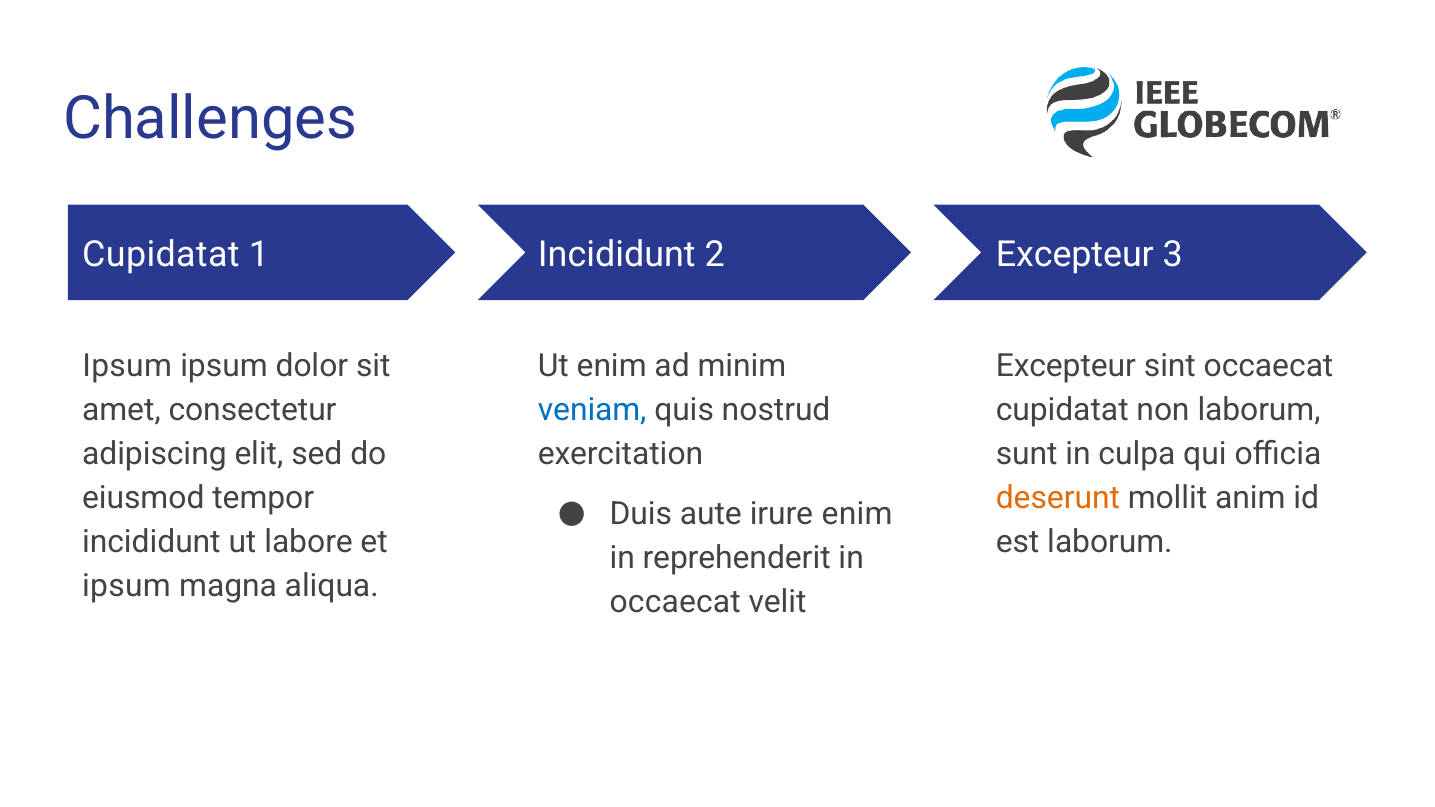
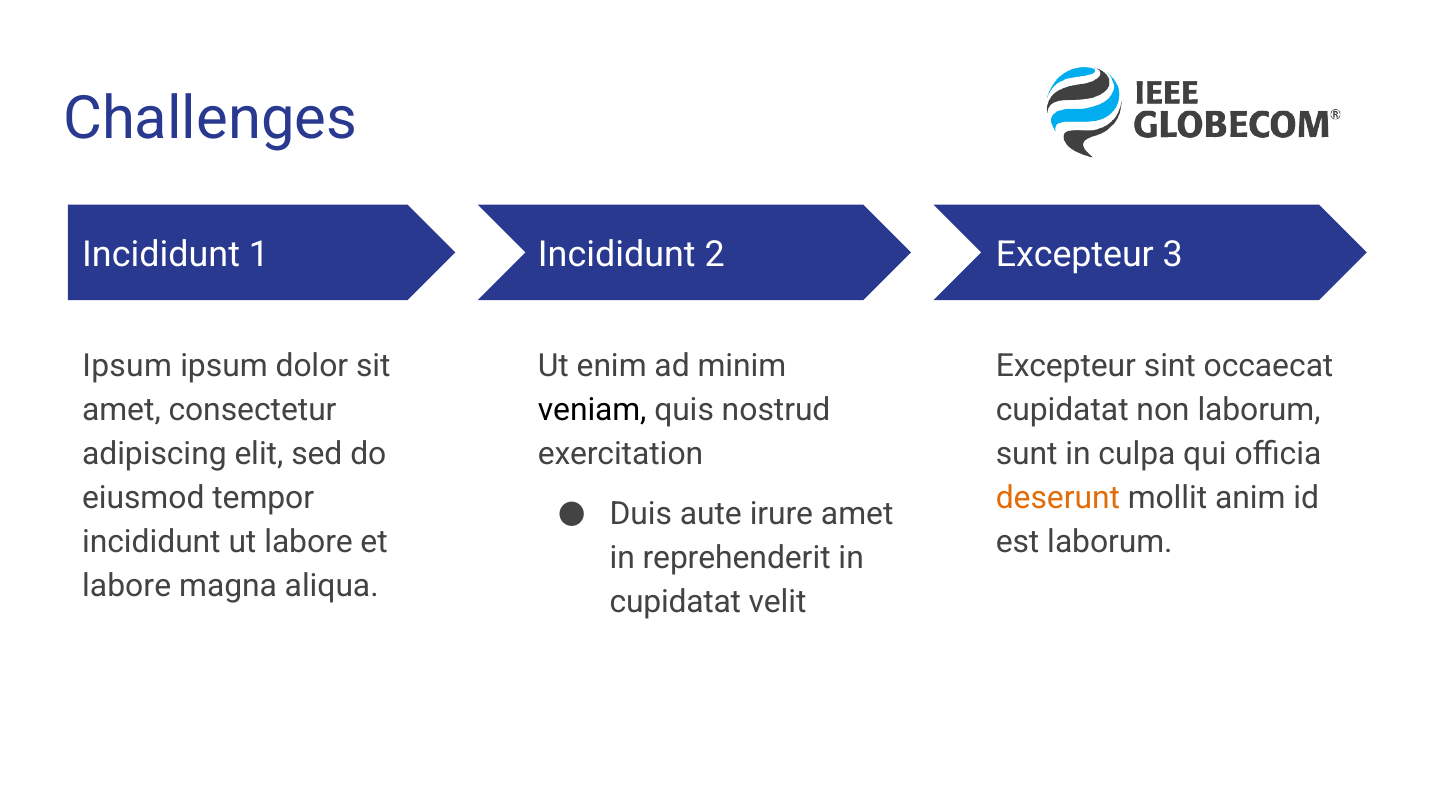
Cupidatat: Cupidatat -> Incididunt (161, 255)
veniam colour: blue -> black (592, 410)
irure enim: enim -> amet (857, 514)
ipsum: ipsum -> labore (127, 586)
occaecat: occaecat -> cupidatat (675, 602)
